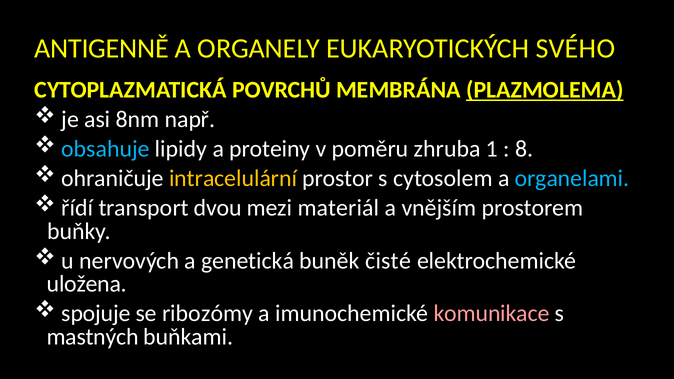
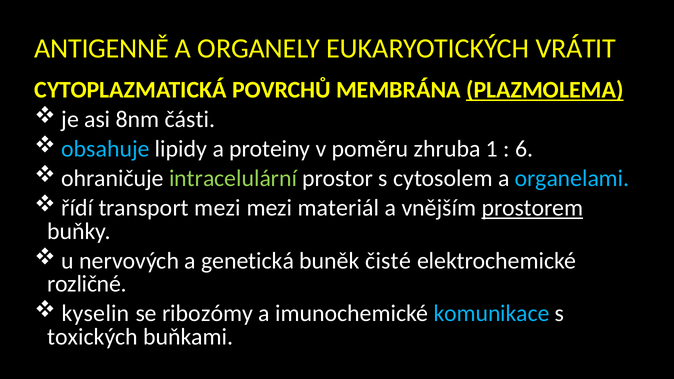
SVÉHO: SVÉHO -> VRÁTIT (576, 49)
např: např -> části (190, 120)
8: 8 -> 6 (524, 149)
intracelulární colour: yellow -> light green (233, 179)
transport dvou: dvou -> mezi (218, 208)
prostorem underline: none -> present (532, 208)
uložena: uložena -> rozličné (87, 284)
spojuje: spojuje -> kyselin (96, 314)
komunikace colour: pink -> light blue (492, 314)
mastných: mastných -> toxických (93, 337)
